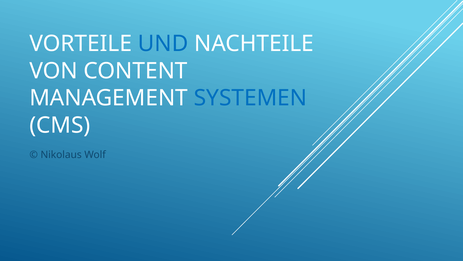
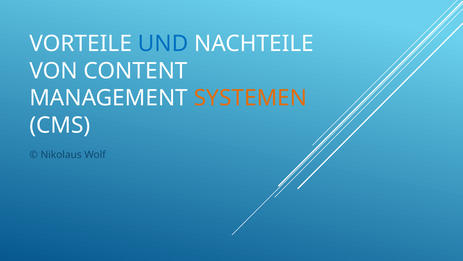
SYSTEMEN colour: blue -> orange (250, 98)
